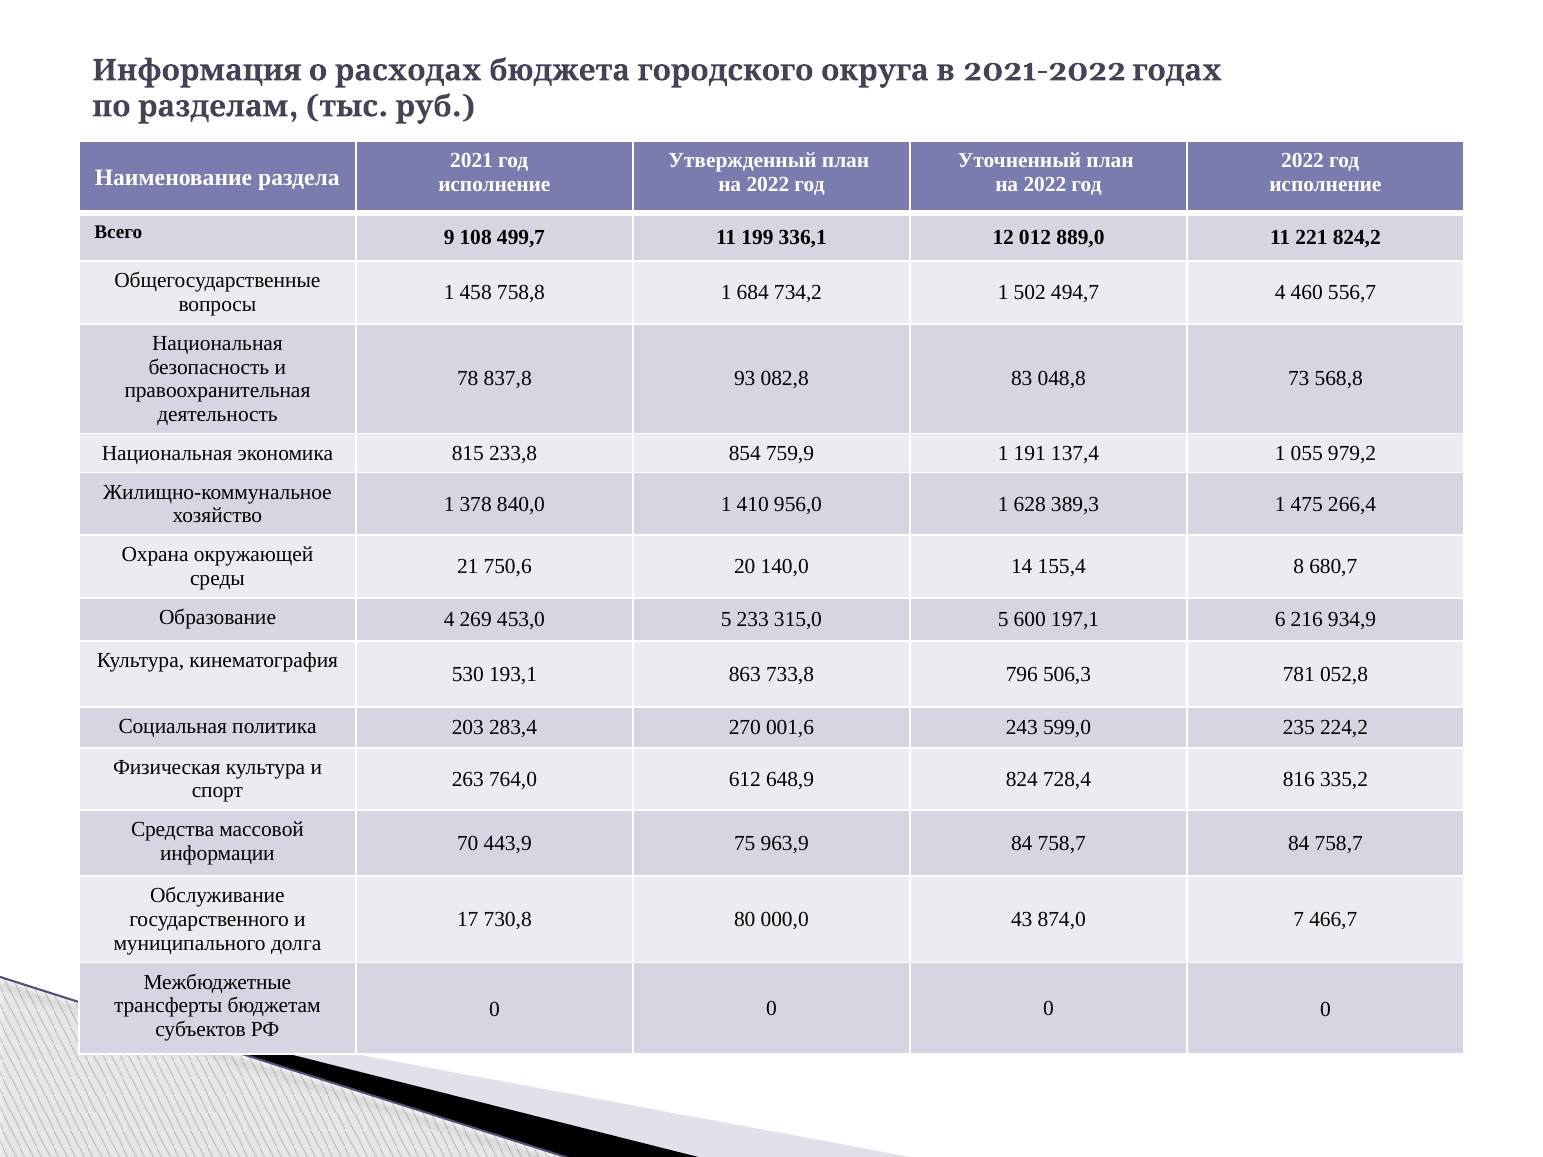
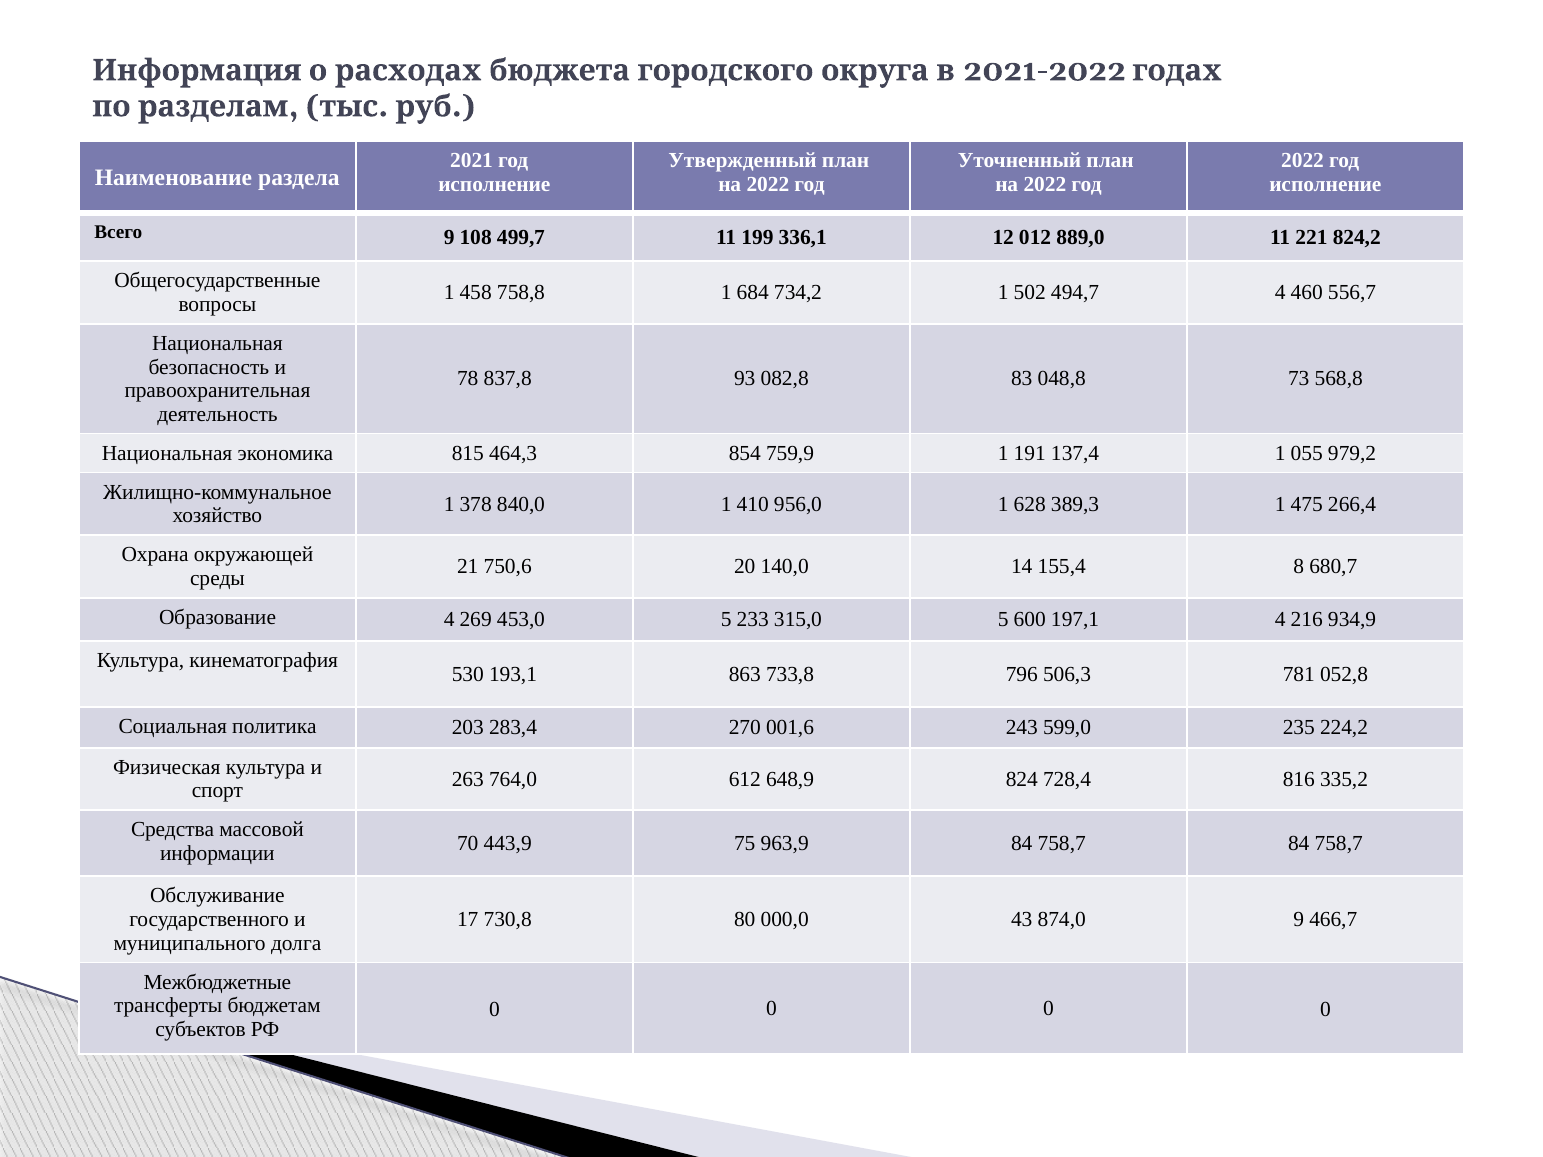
233,8: 233,8 -> 464,3 (513, 453)
197,1 6: 6 -> 4 (1280, 620)
874,0 7: 7 -> 9 (1299, 920)
